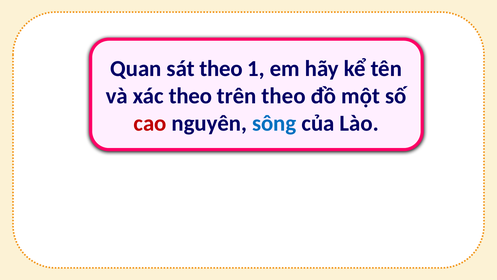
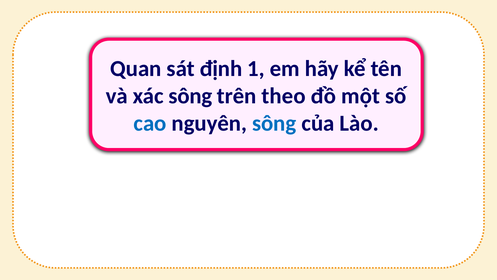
sát theo: theo -> định (221, 69)
xác theo: theo -> sông (190, 96)
cao colour: red -> blue (150, 123)
